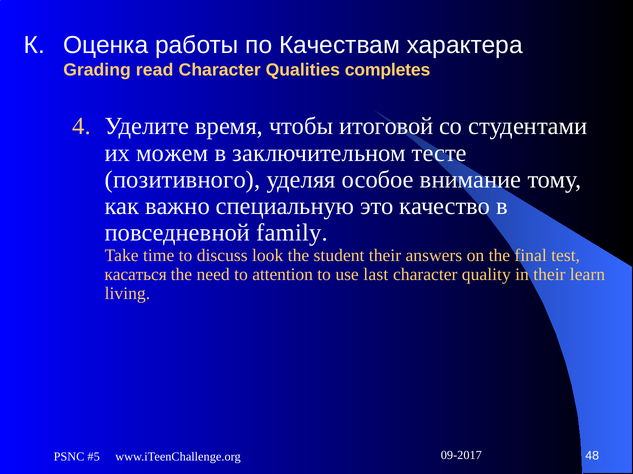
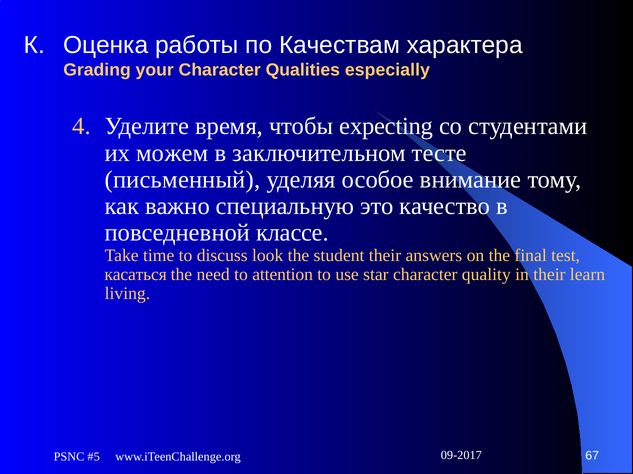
read: read -> your (155, 70)
completes: completes -> especially (387, 70)
итоговой: итоговой -> expecting (386, 127)
позитивного: позитивного -> письменный (183, 180)
family: family -> классе (292, 233)
last: last -> star (376, 275)
48: 48 -> 67 (592, 457)
